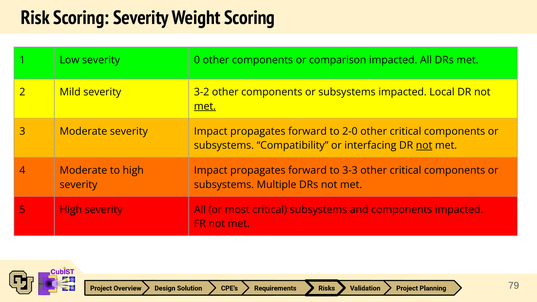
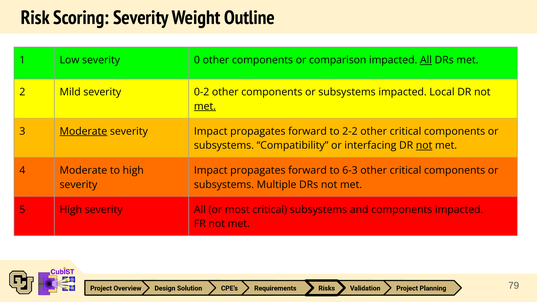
Weight Scoring: Scoring -> Outline (249, 18)
All underline: none -> present (426, 60)
3-2: 3-2 -> 0-2 (202, 92)
Moderate underline: none -> present (83, 131)
2-0: 2-0 -> 2-2 (350, 131)
3-3: 3-3 -> 6-3 (350, 170)
